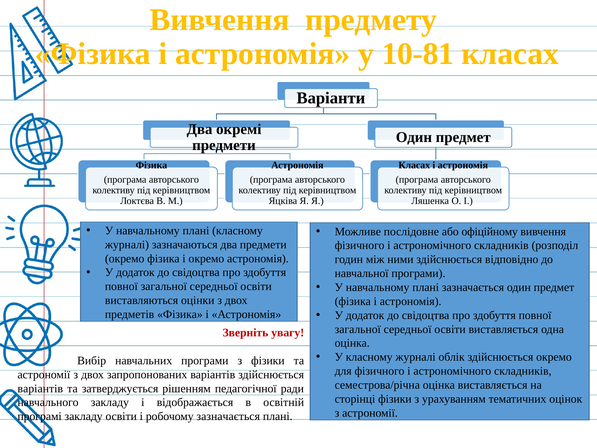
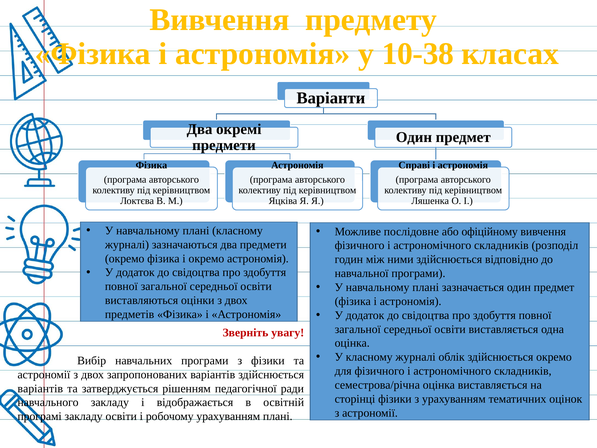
10-81: 10-81 -> 10-38 (418, 54)
Класах: Класах -> Справі (414, 165)
робочому зазначається: зазначається -> урахуванням (228, 416)
